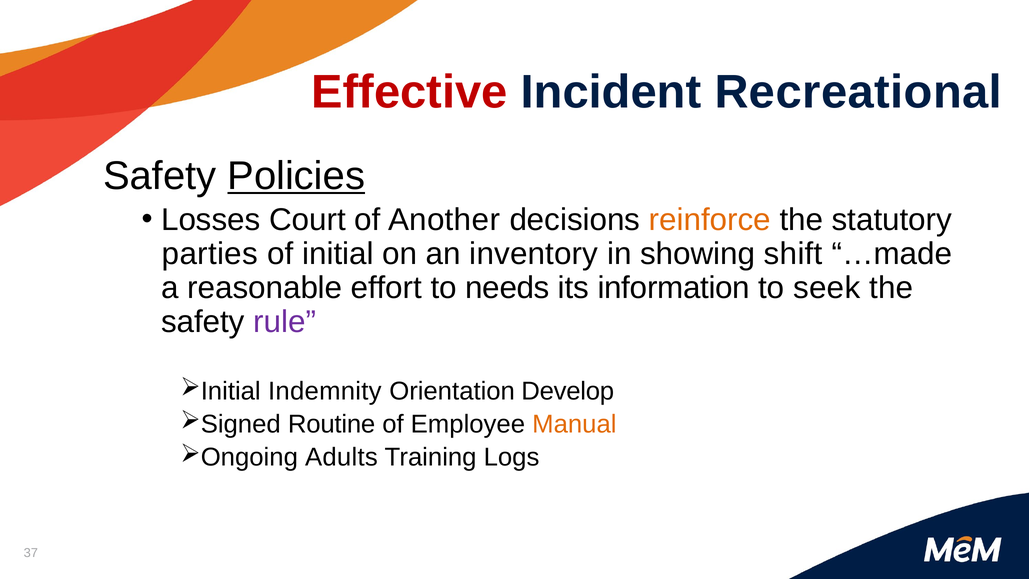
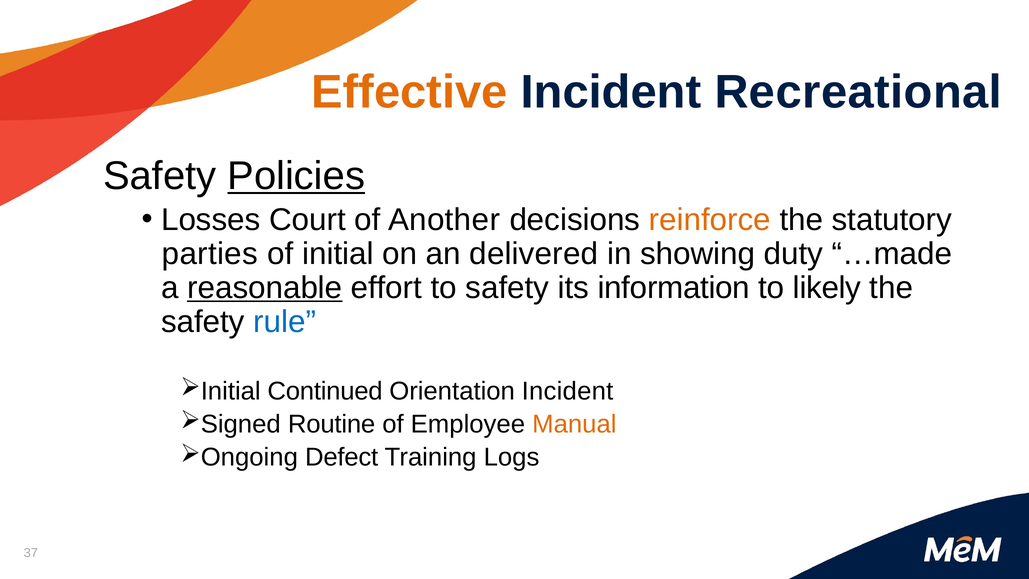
Effective colour: red -> orange (409, 92)
inventory: inventory -> delivered (534, 254)
shift: shift -> duty (793, 254)
reasonable underline: none -> present (265, 288)
to needs: needs -> safety (507, 288)
seek: seek -> likely (827, 288)
rule colour: purple -> blue (285, 322)
Indemnity: Indemnity -> Continued (325, 391)
Orientation Develop: Develop -> Incident (568, 391)
Adults: Adults -> Defect (342, 457)
